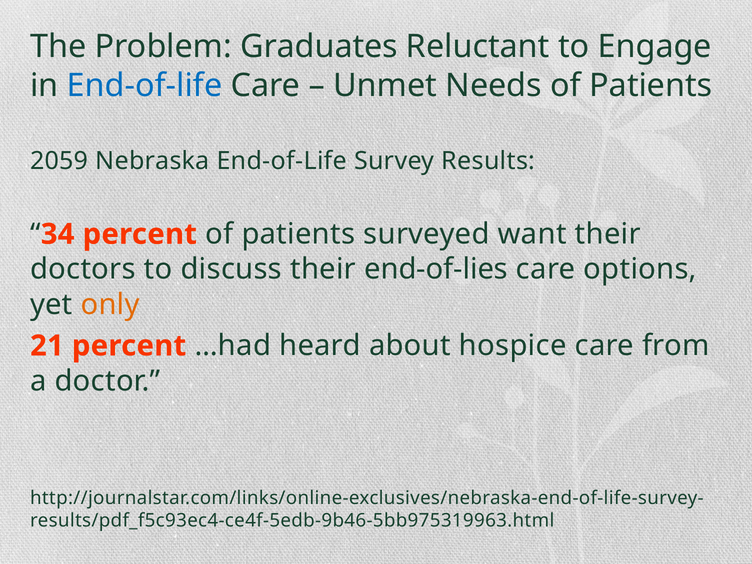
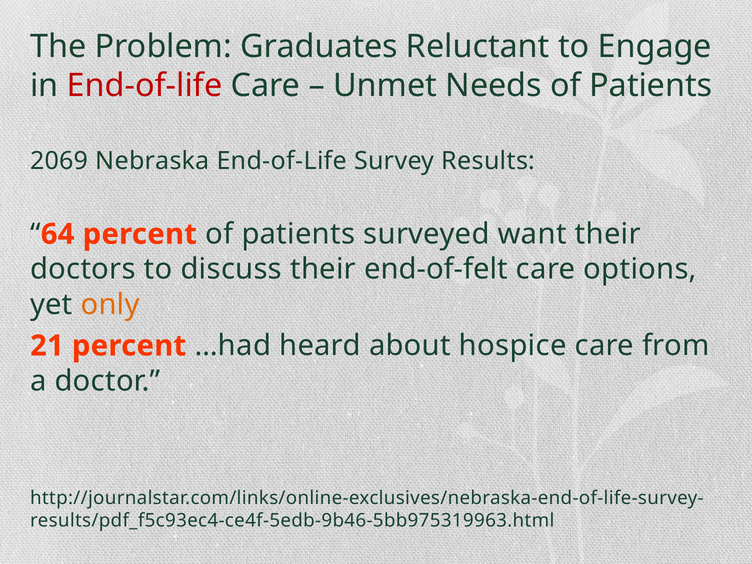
End-of-life colour: blue -> red (145, 86)
2059: 2059 -> 2069 (59, 161)
34: 34 -> 64 (58, 234)
end-of-lies: end-of-lies -> end-of-felt (436, 269)
